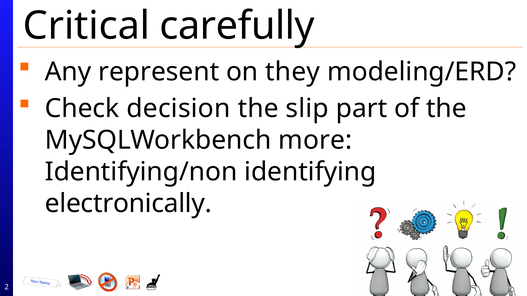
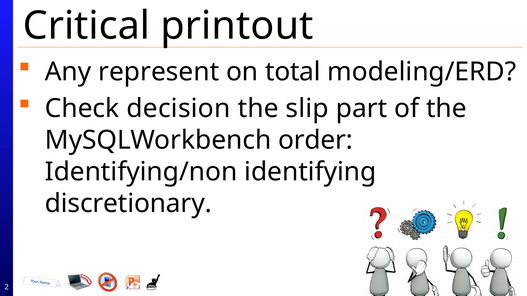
carefully: carefully -> printout (237, 26)
they: they -> total (293, 72)
more: more -> order (316, 140)
electronically: electronically -> discretionary (128, 204)
